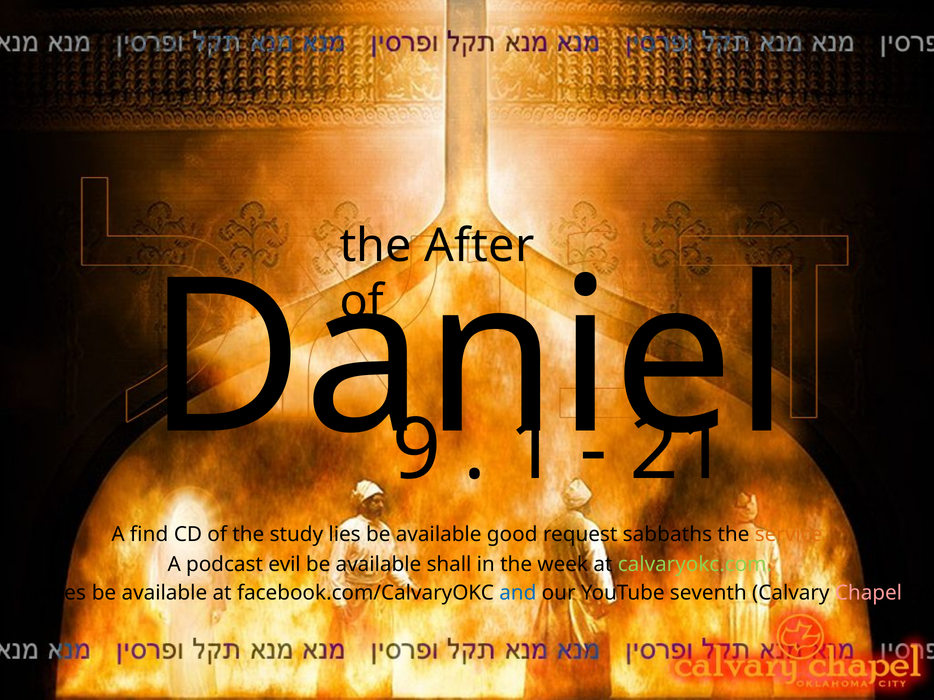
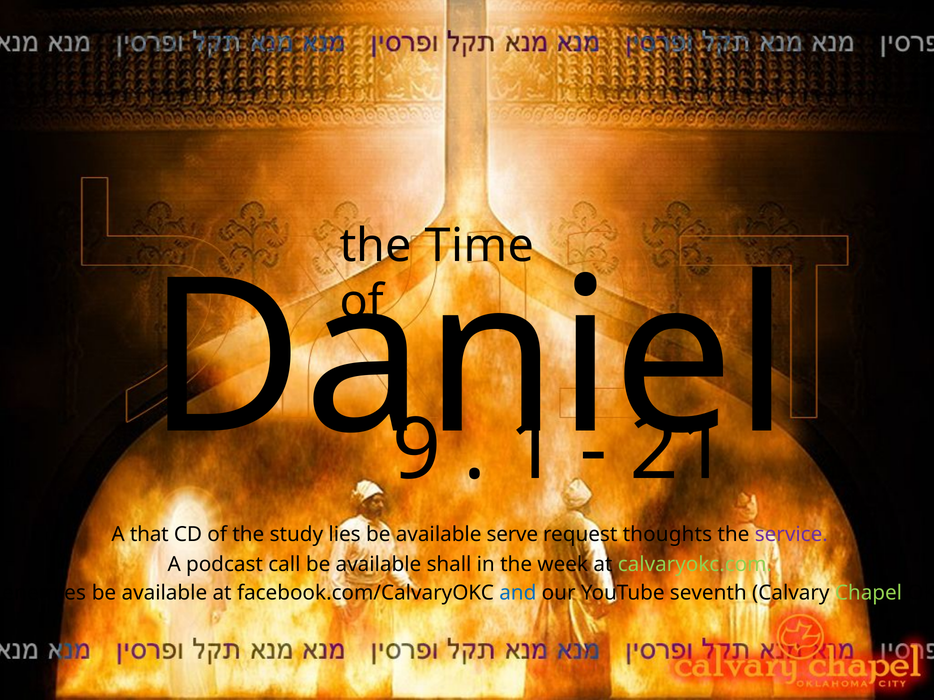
After: After -> Time (479, 246)
find: find -> that (149, 535)
good: good -> serve (512, 535)
sabbaths: sabbaths -> thoughts (667, 535)
service colour: orange -> purple (791, 535)
evil: evil -> call (284, 565)
Chapel colour: pink -> light green (869, 593)
